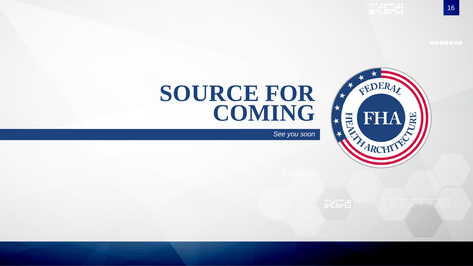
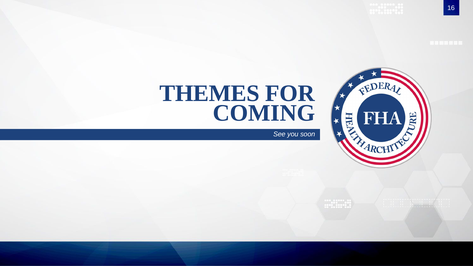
SOURCE: SOURCE -> THEMES (210, 93)
